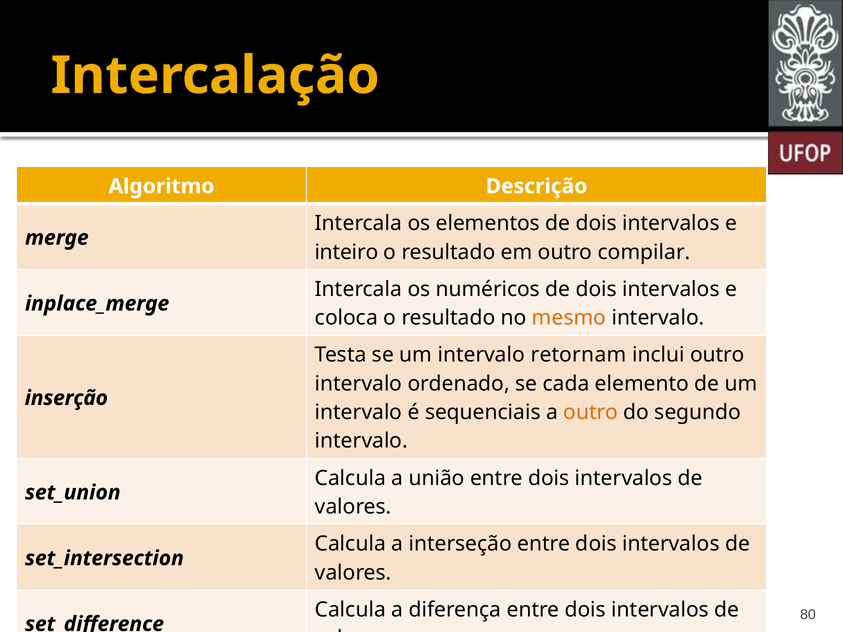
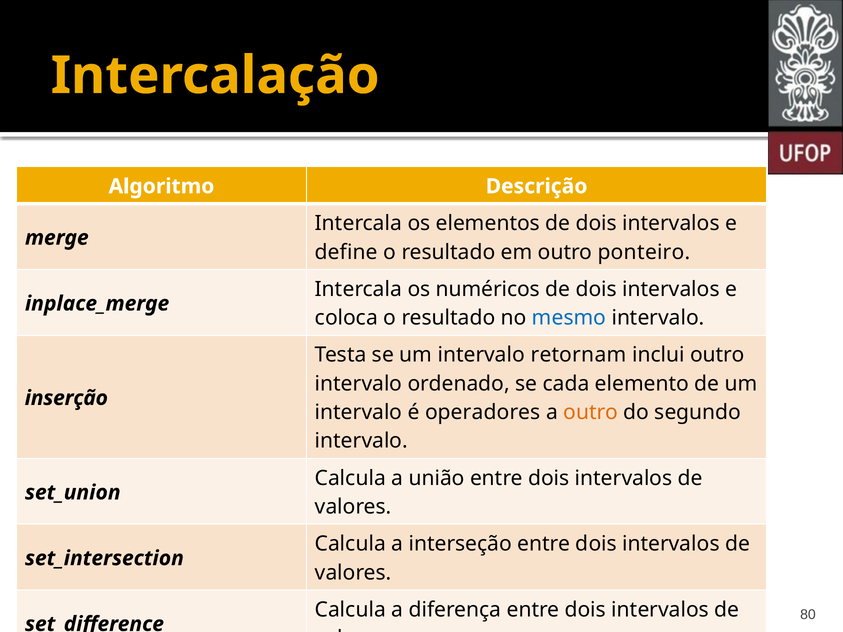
inteiro: inteiro -> define (346, 252)
compilar: compilar -> ponteiro (644, 252)
mesmo colour: orange -> blue (569, 318)
sequenciais: sequenciais -> operadores (483, 413)
